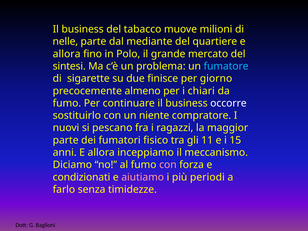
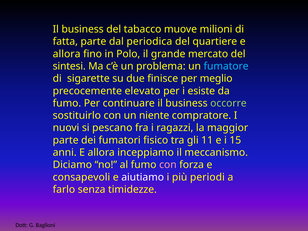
nelle: nelle -> fatta (65, 42)
mediante: mediante -> periodica (149, 42)
giorno: giorno -> meglio (216, 79)
almeno: almeno -> elevato (143, 91)
chiari: chiari -> esiste (201, 91)
occorre colour: white -> light green (228, 103)
condizionati: condizionati -> consapevoli (81, 177)
aiutiamo colour: pink -> white (143, 177)
